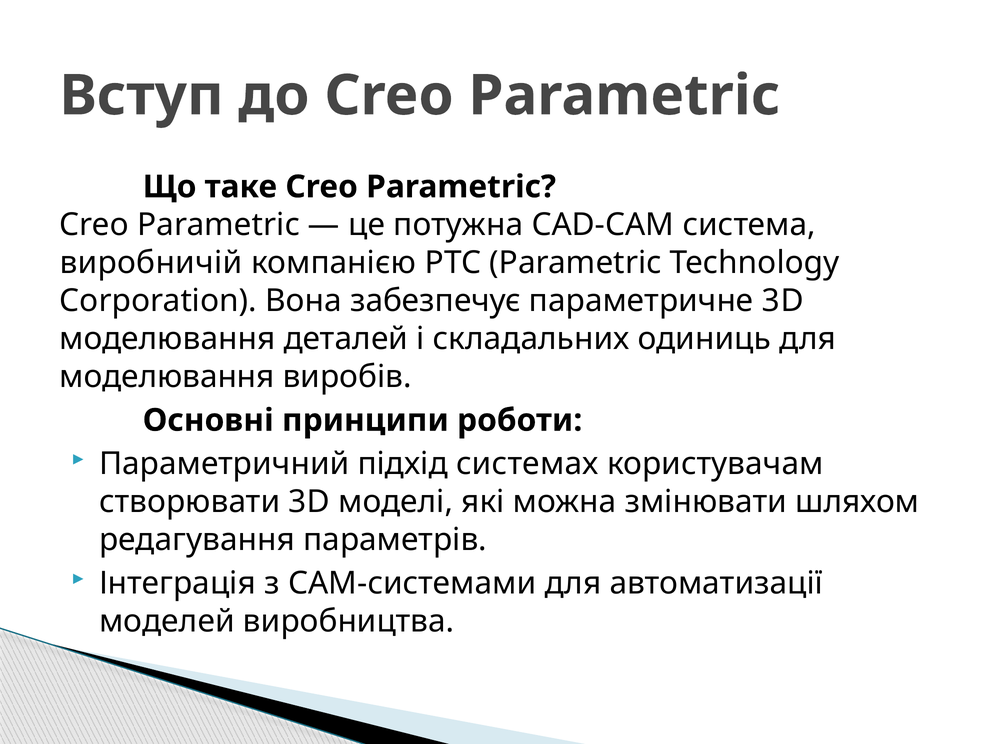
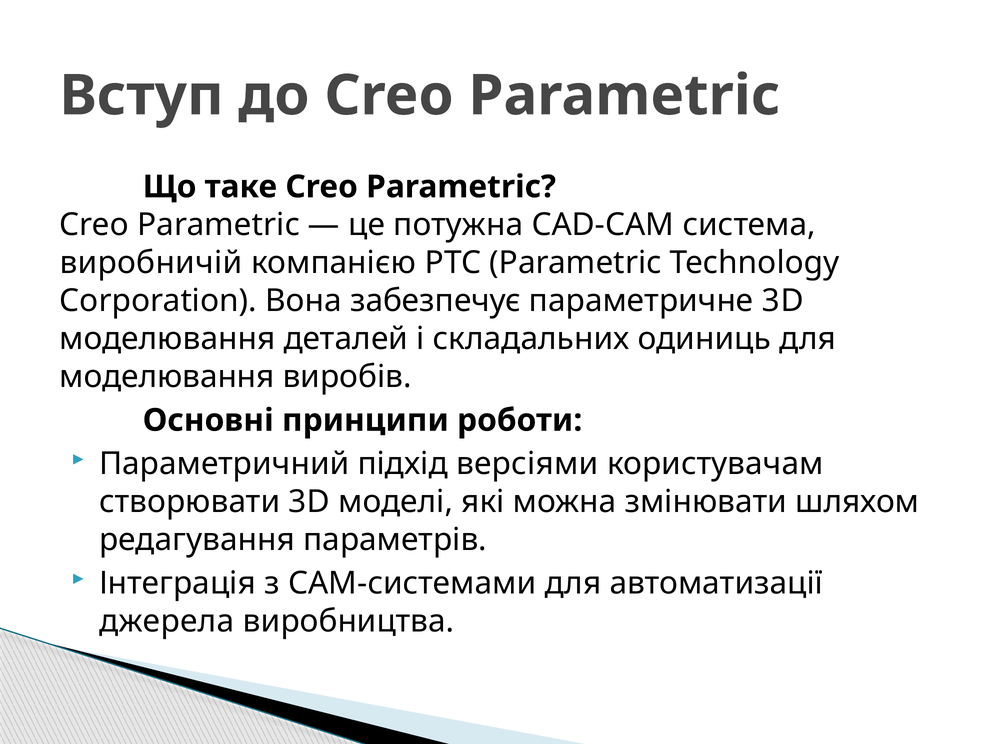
системах: системах -> версіями (527, 464)
моделей: моделей -> джерела (167, 621)
